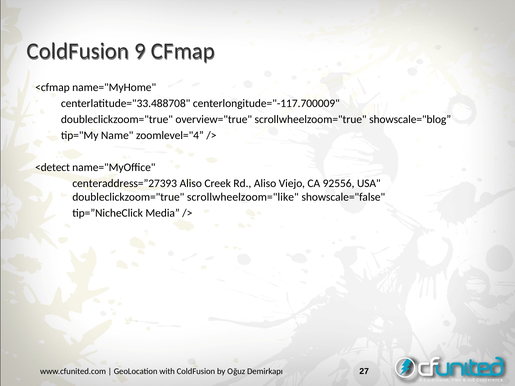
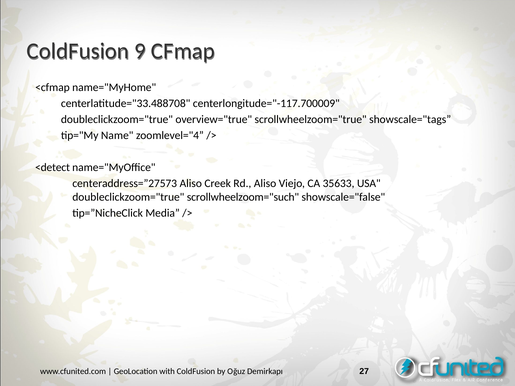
showscale="blog: showscale="blog -> showscale="tags (410, 120)
centeraddress=”27393: centeraddress=”27393 -> centeraddress=”27573 (125, 184)
92556: 92556 -> 35633 (339, 184)
scrollwheelzoom="like: scrollwheelzoom="like -> scrollwheelzoom="such (243, 197)
